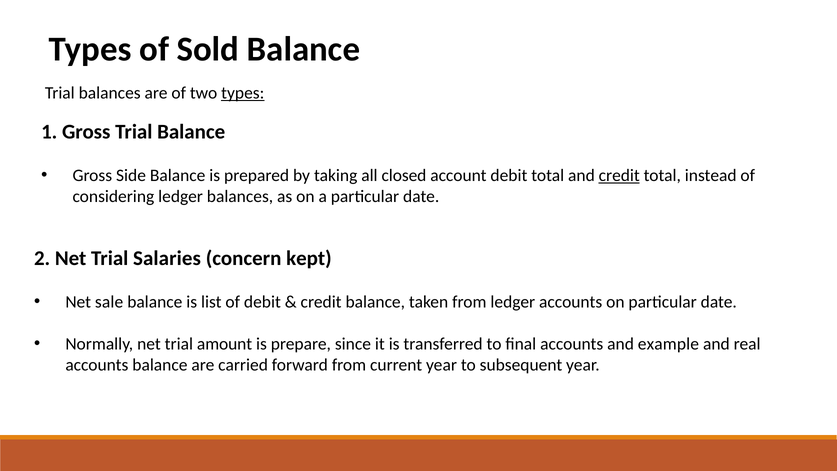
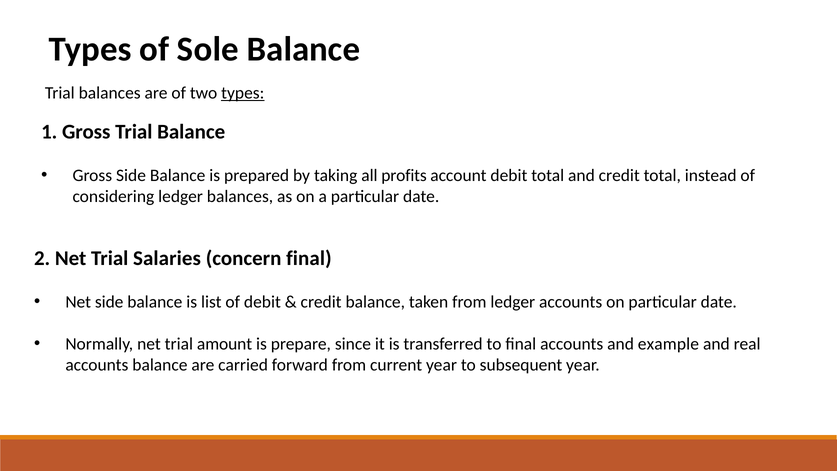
Sold: Sold -> Sole (208, 49)
closed: closed -> profits (404, 175)
credit underline: present -> none (619, 175)
concern kept: kept -> final (309, 258)
Net sale: sale -> side (109, 302)
